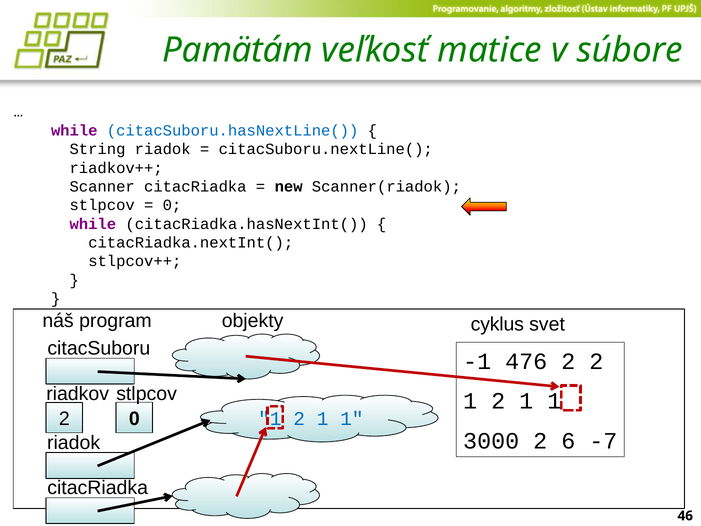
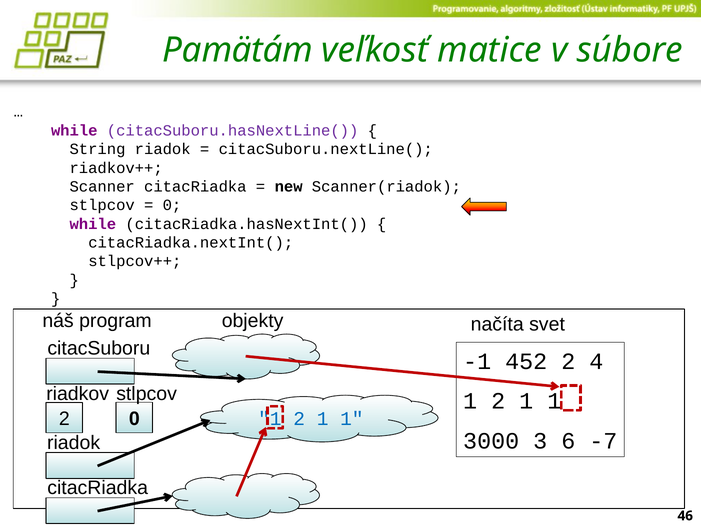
citacSuboru.hasNextLine( colour: blue -> purple (233, 130)
cyklus: cyklus -> načíta (497, 324)
476: 476 -> 452 (526, 361)
2 2: 2 -> 4 (596, 361)
3000 2: 2 -> 3 (540, 441)
